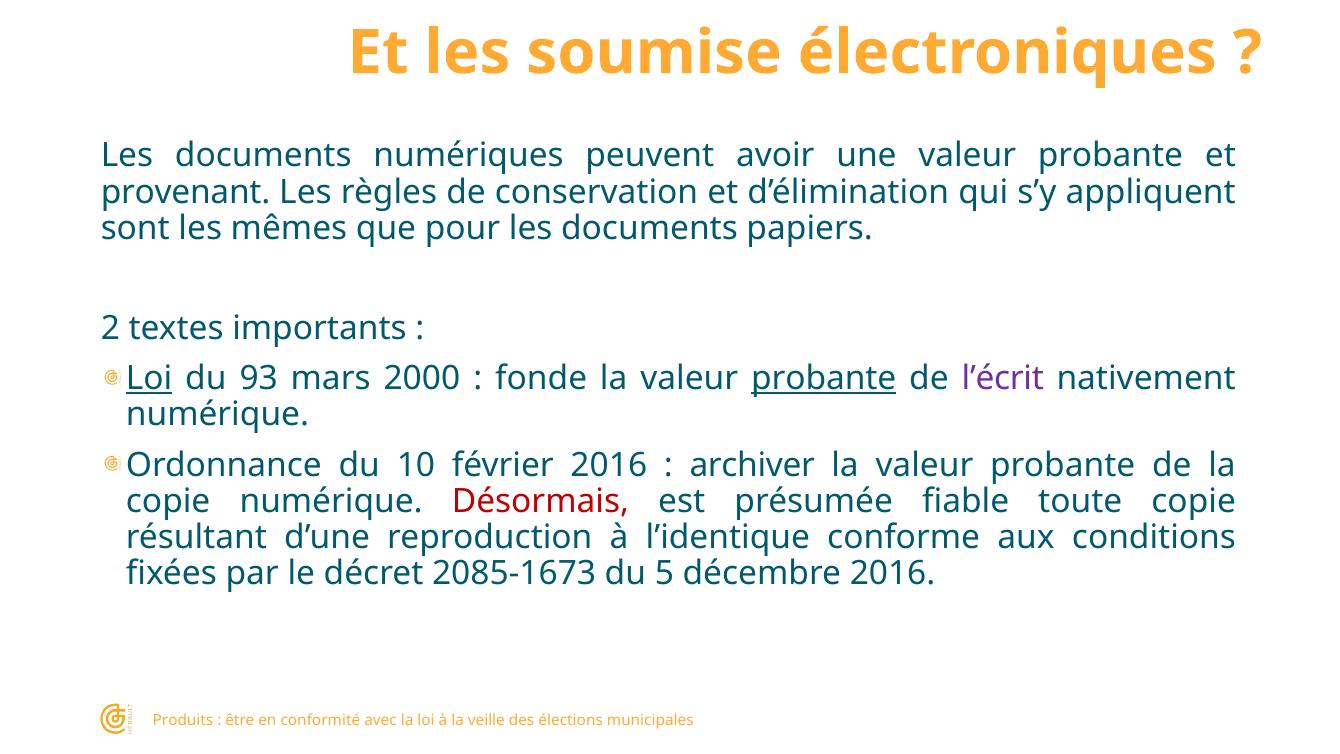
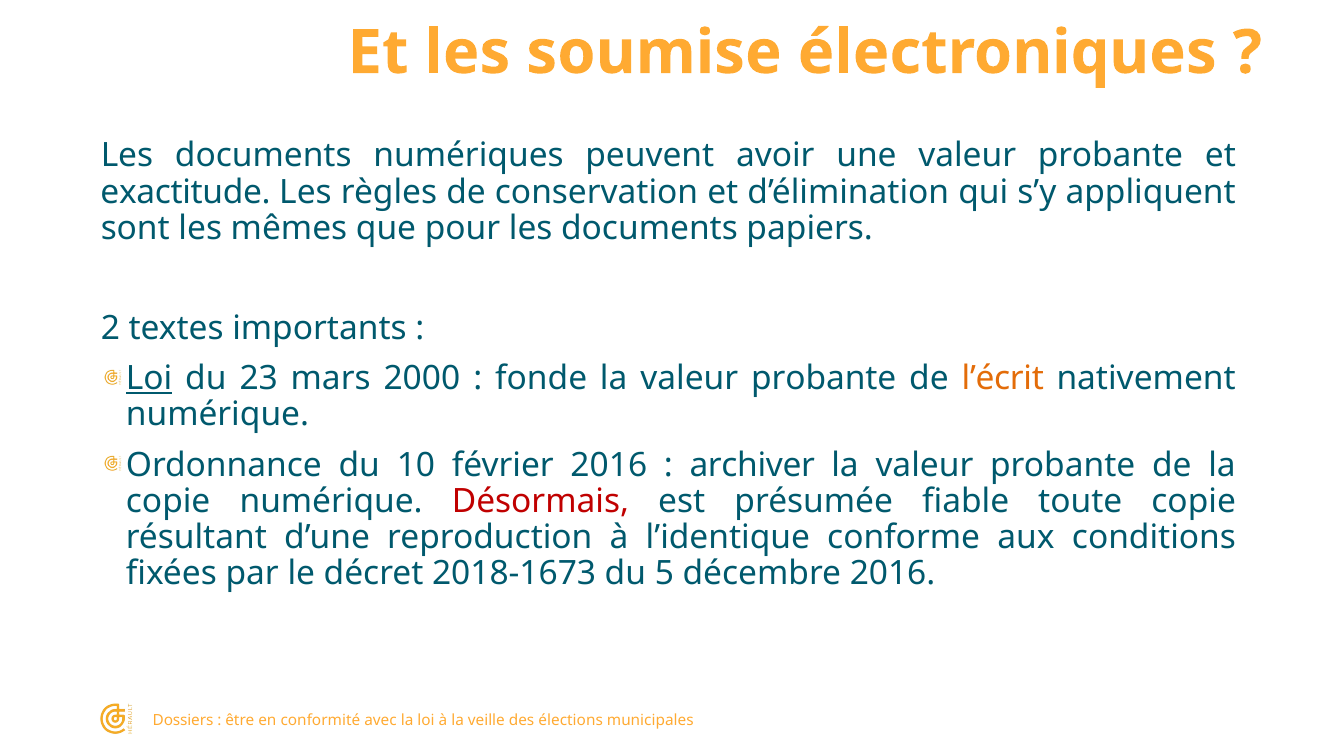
provenant: provenant -> exactitude (186, 192)
93: 93 -> 23 (259, 379)
probante underline: present -> none (824, 379)
l’écrit colour: purple -> orange (1003, 379)
2085-1673: 2085-1673 -> 2018-1673 (514, 573)
Produits: Produits -> Dossiers (183, 720)
